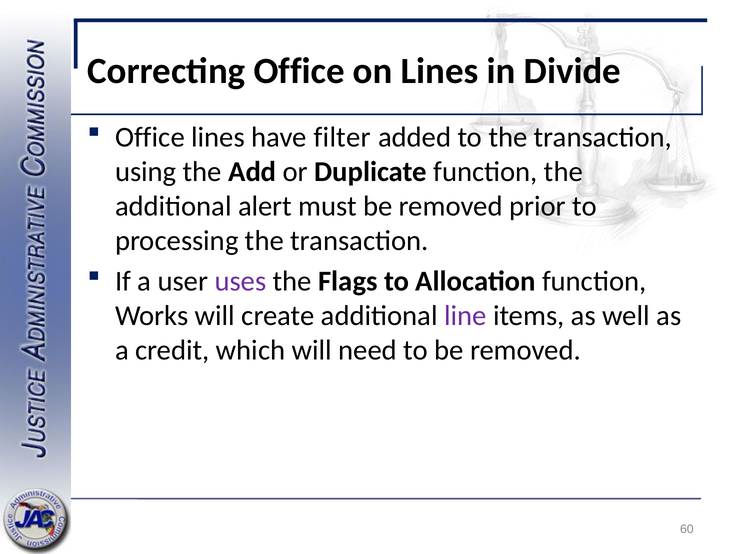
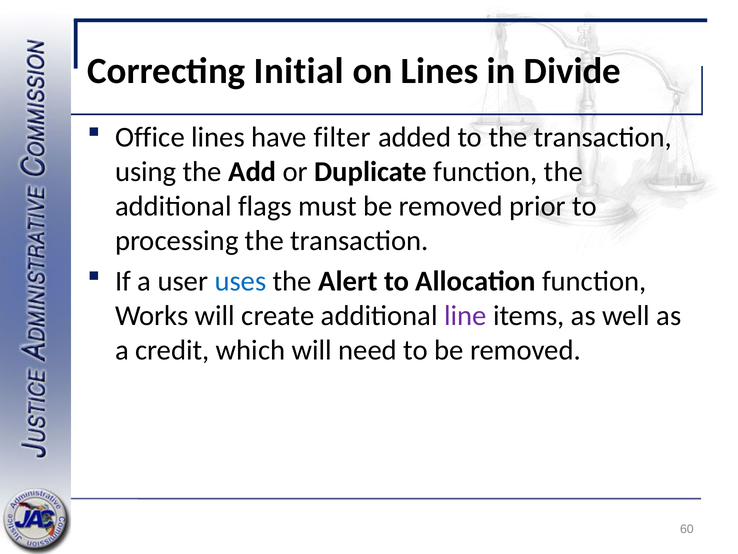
Correcting Office: Office -> Initial (299, 71)
alert: alert -> flags (265, 206)
uses colour: purple -> blue (240, 281)
Flags: Flags -> Alert (348, 281)
